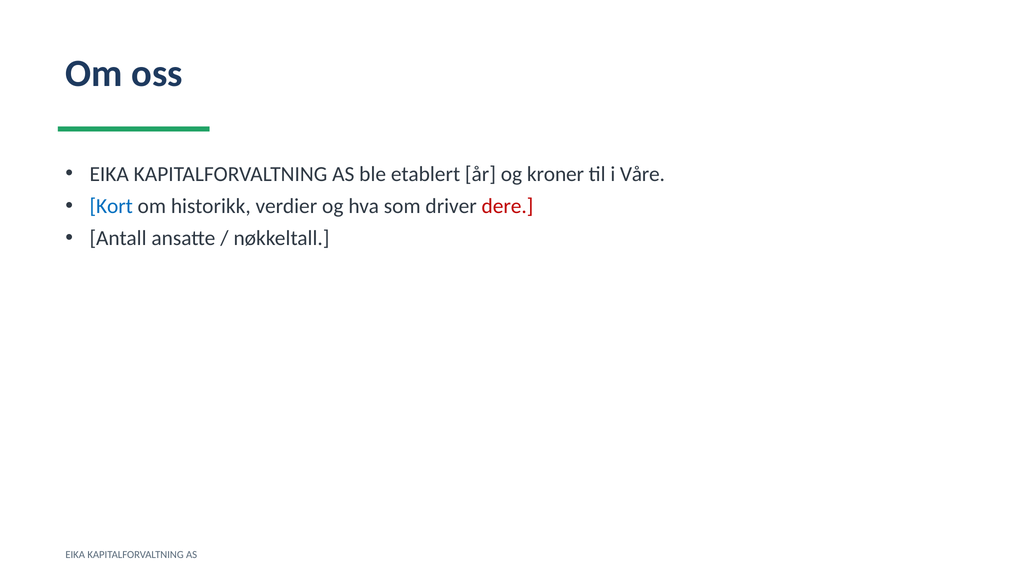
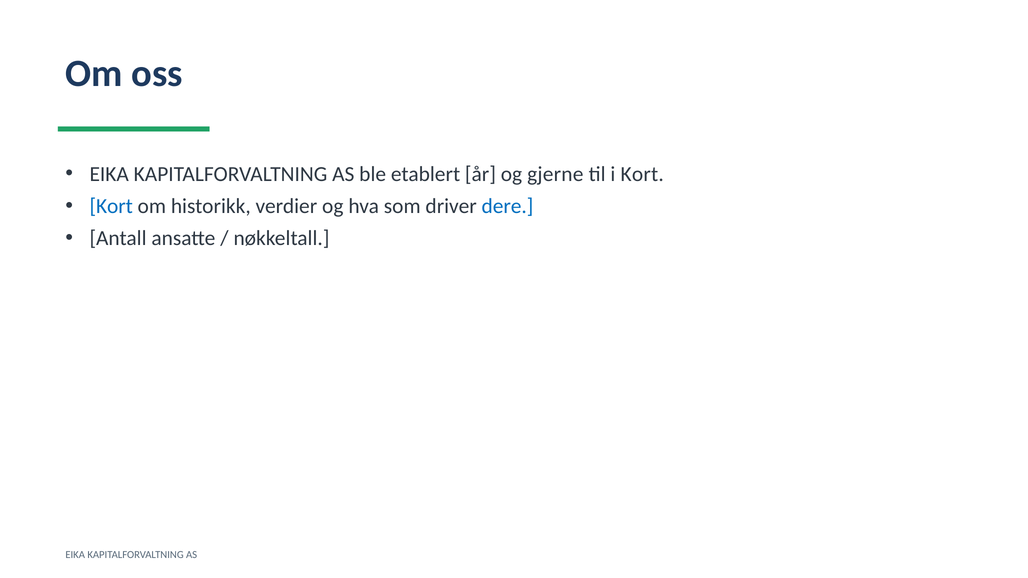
kroner: kroner -> gjerne (555, 174)
i Våre: Våre -> Kort (642, 174)
dere colour: red -> blue (507, 206)
